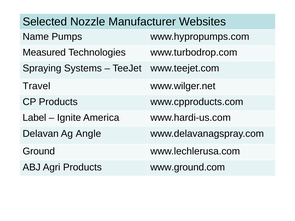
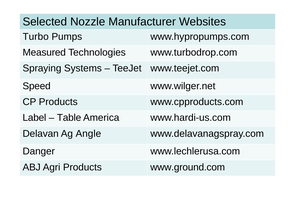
Name: Name -> Turbo (36, 37)
Travel: Travel -> Speed (37, 86)
Ignite: Ignite -> Table (69, 118)
Ground: Ground -> Danger (39, 151)
